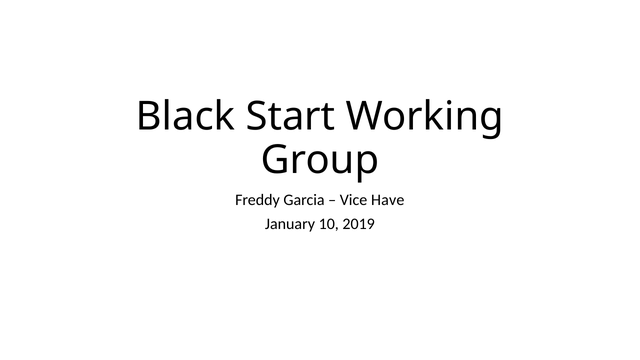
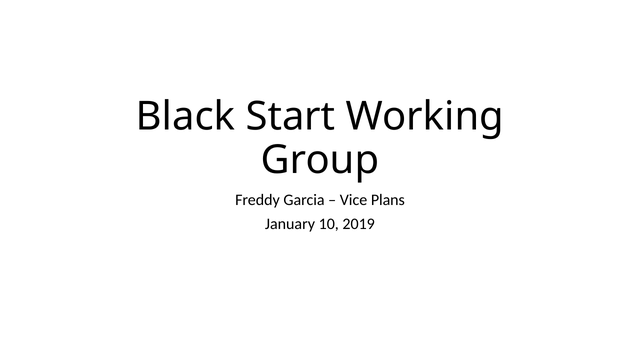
Have: Have -> Plans (388, 200)
